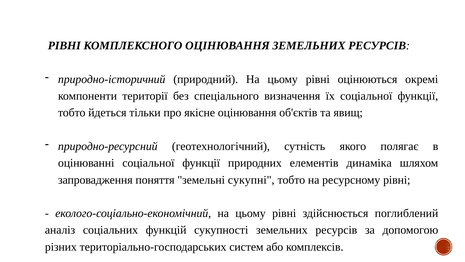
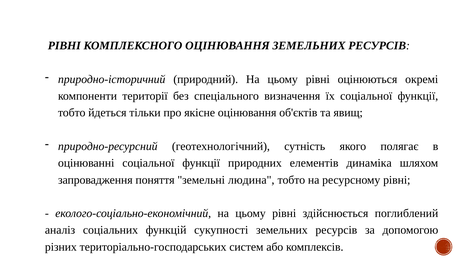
сукупні: сукупні -> людина (251, 180)
